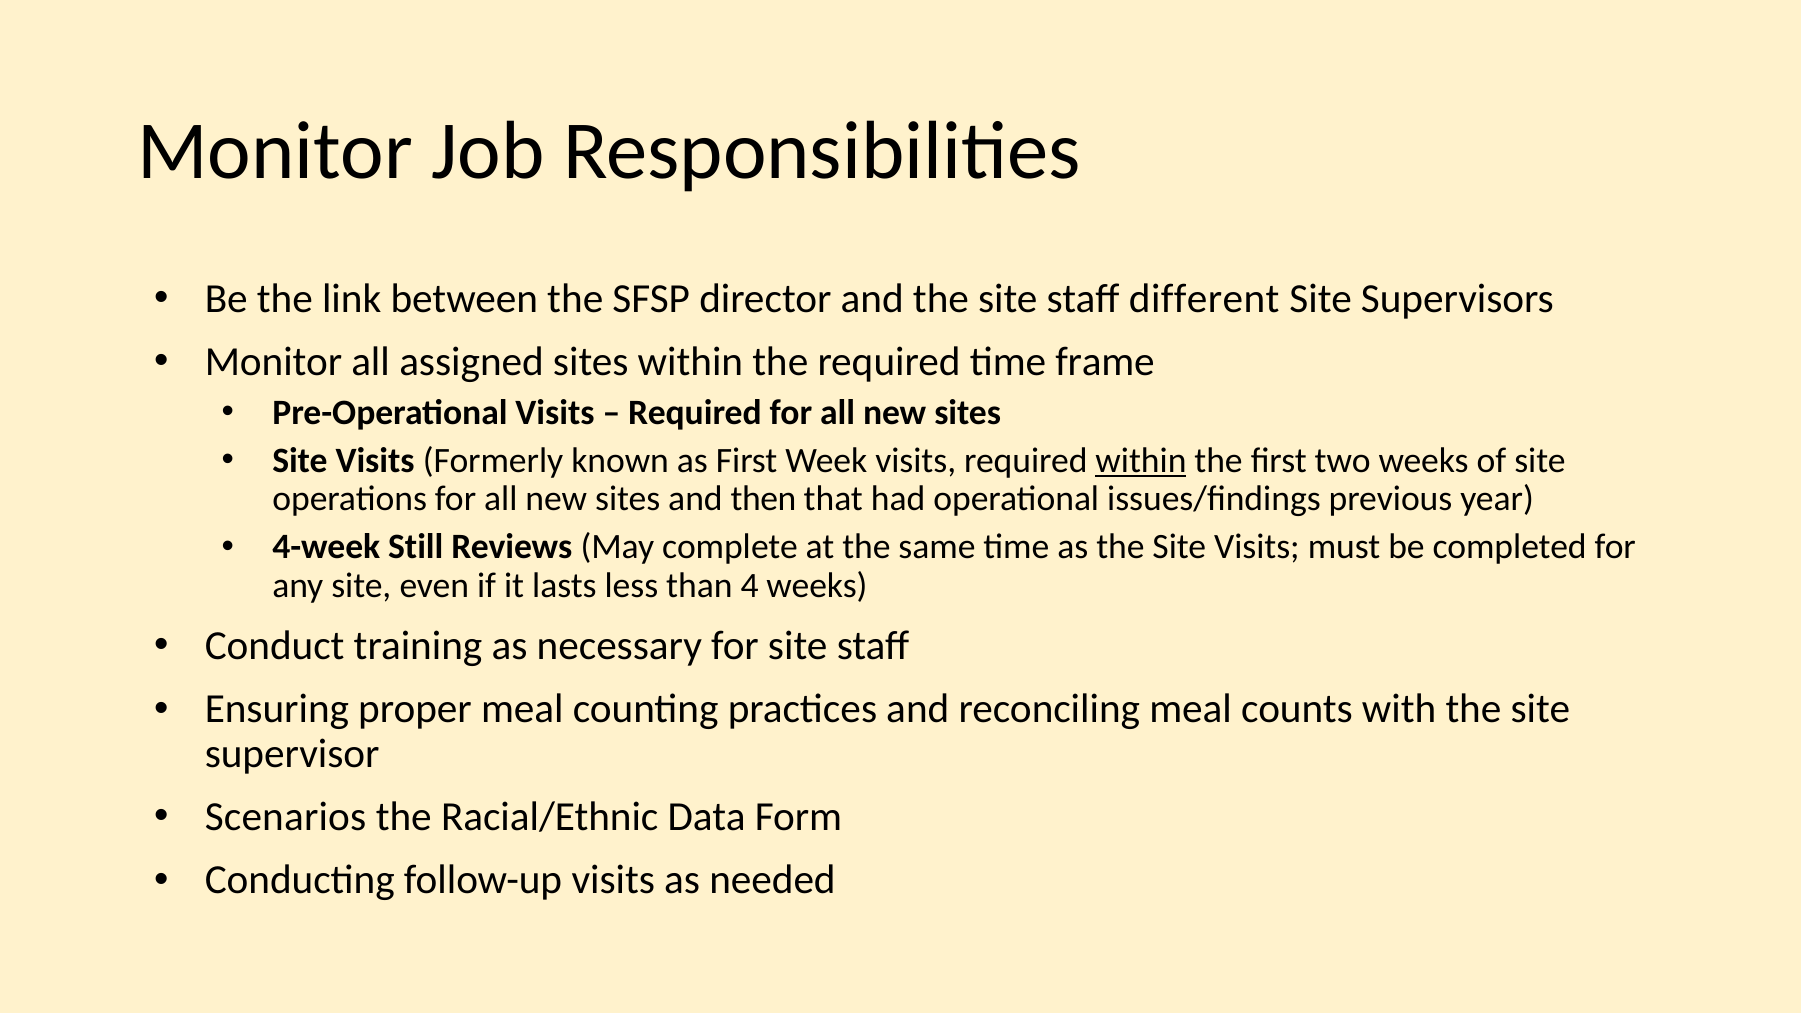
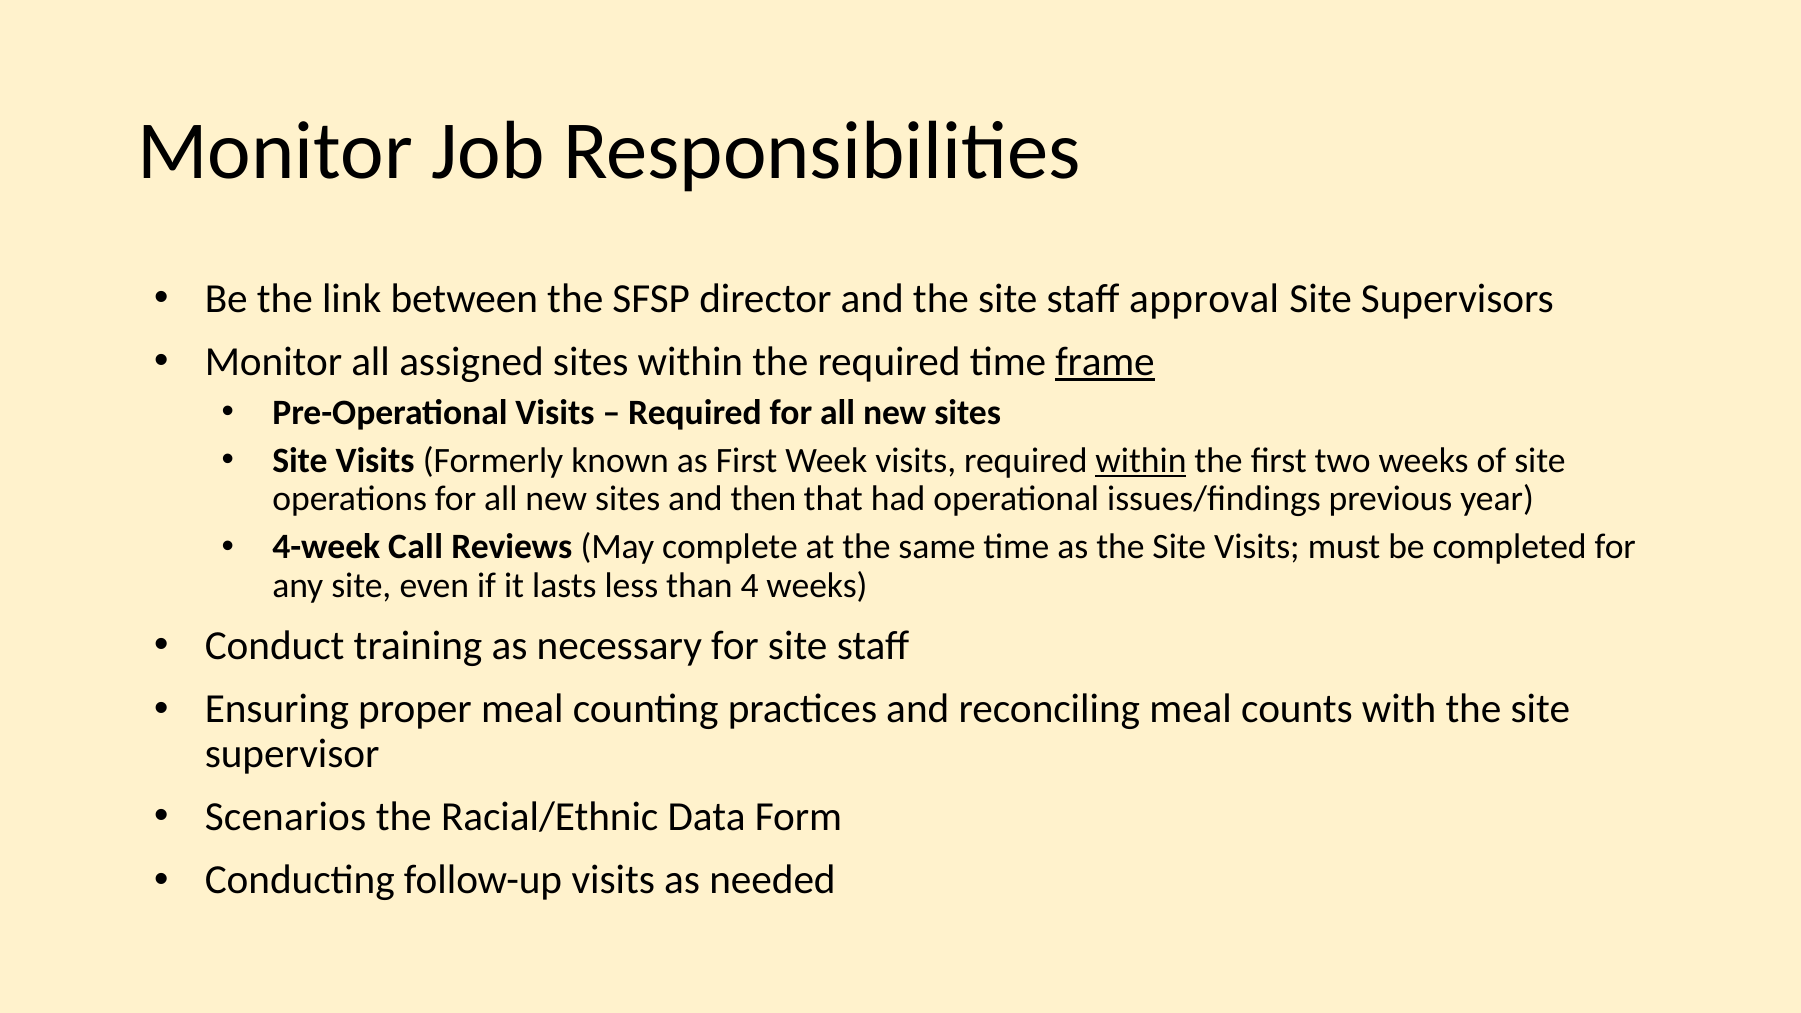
different: different -> approval (1204, 298)
frame underline: none -> present (1105, 362)
Still: Still -> Call (416, 547)
